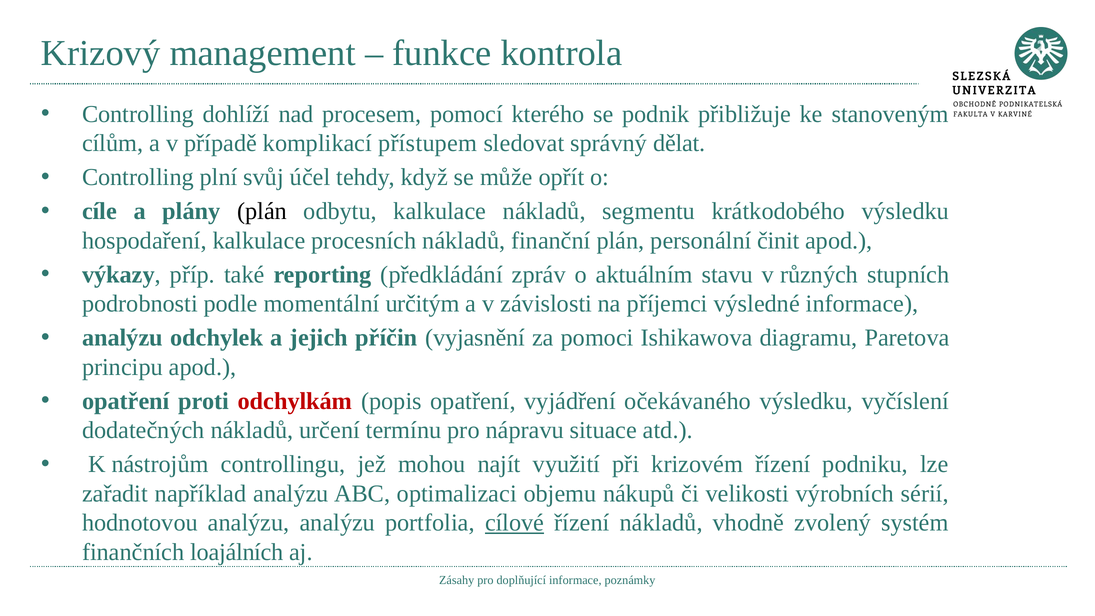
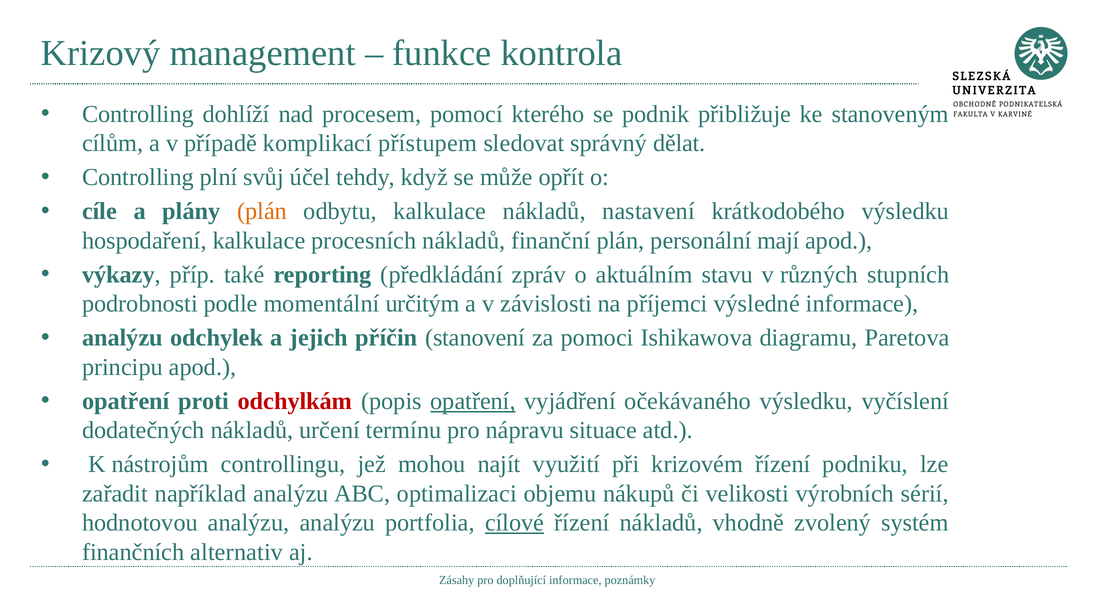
plán colour: black -> orange (262, 211)
segmentu: segmentu -> nastavení (649, 211)
činit: činit -> mají (778, 241)
vyjasnění: vyjasnění -> stanovení (475, 338)
opatření underline: none -> present (473, 401)
loajálních: loajálních -> alternativ (237, 552)
